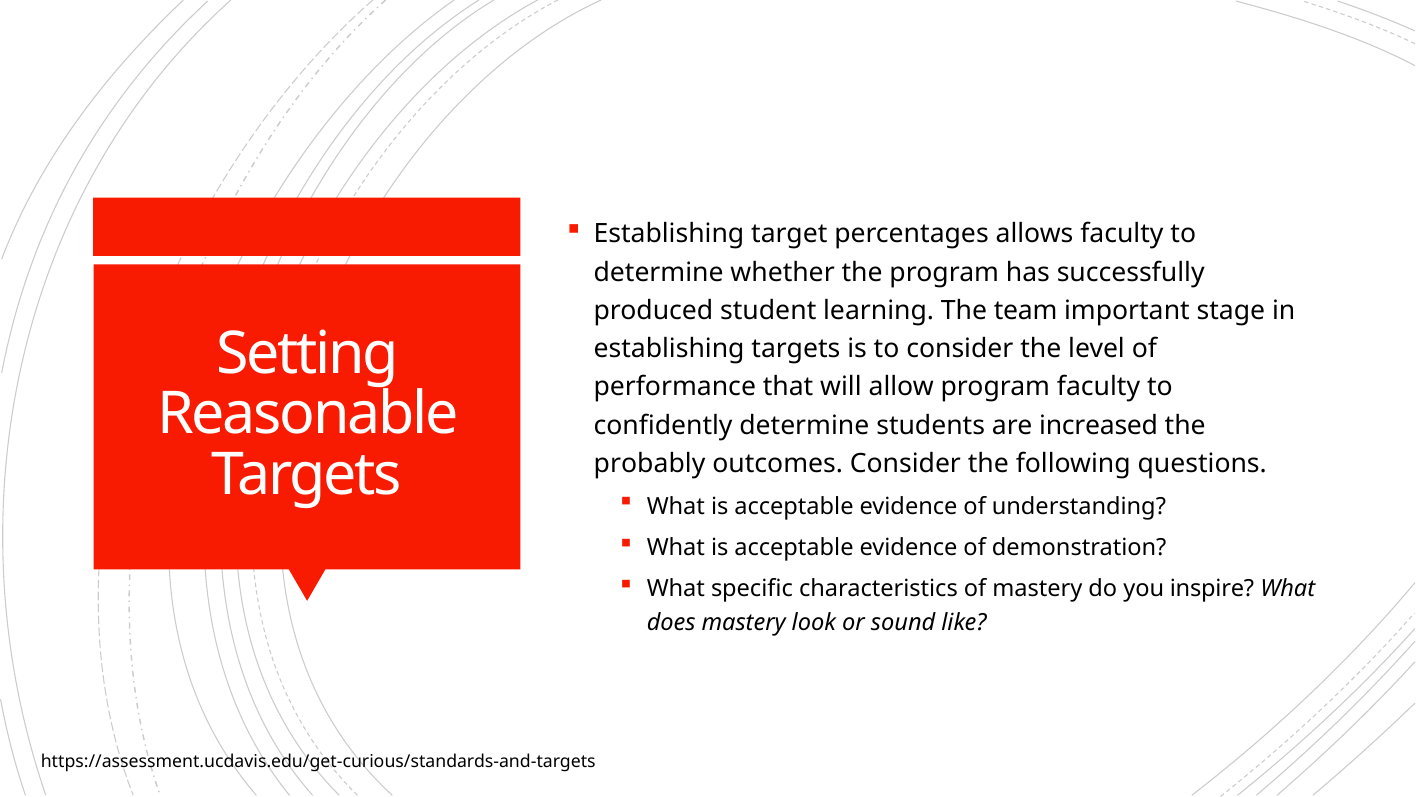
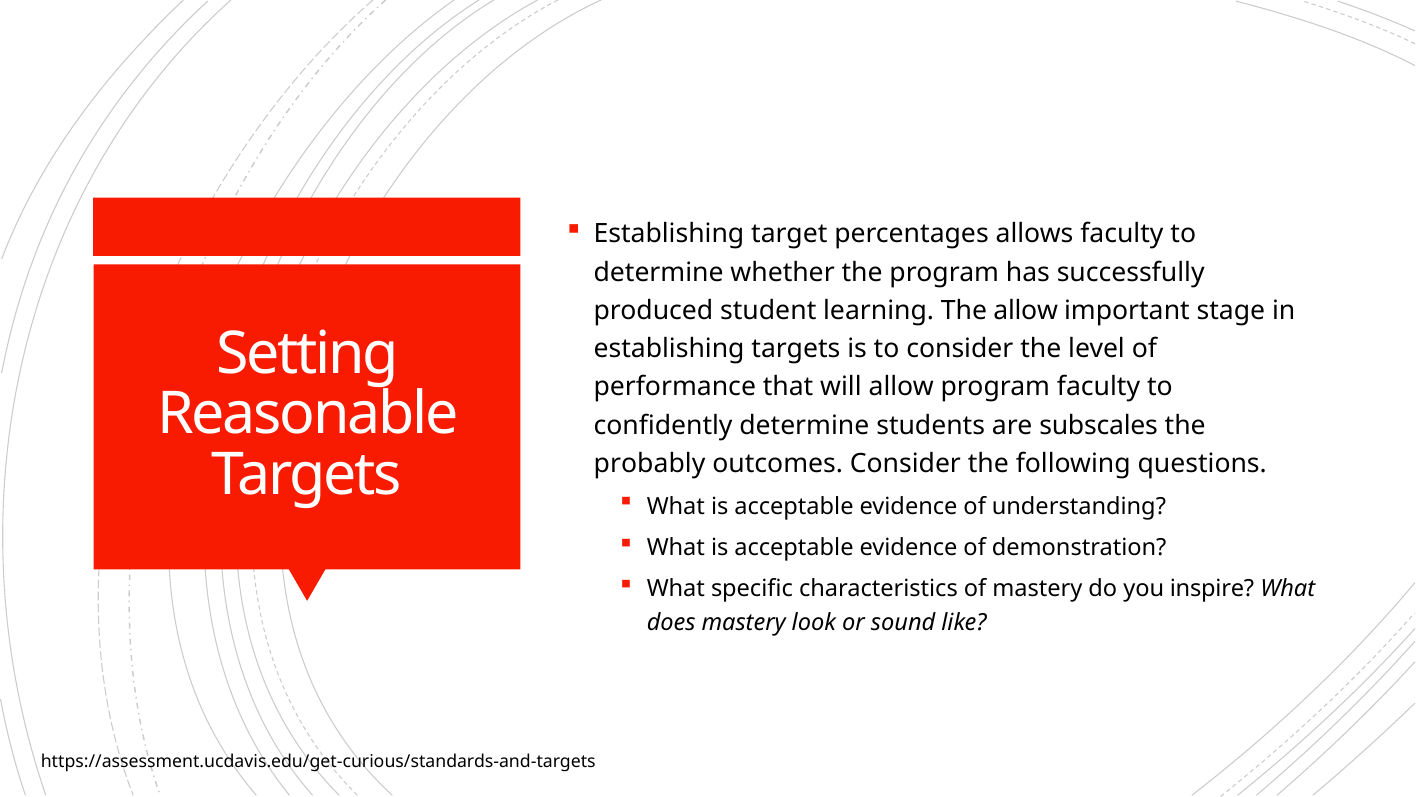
The team: team -> allow (1026, 311)
increased: increased -> subscales (1099, 426)
